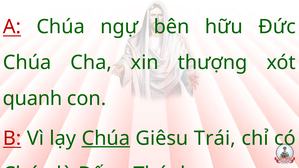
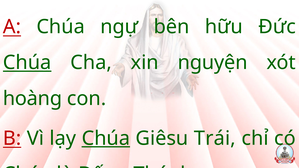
Chúa underline: none -> present (27, 63)
thượng: thượng -> nguyện (213, 63)
quanh: quanh -> hoàng (32, 99)
